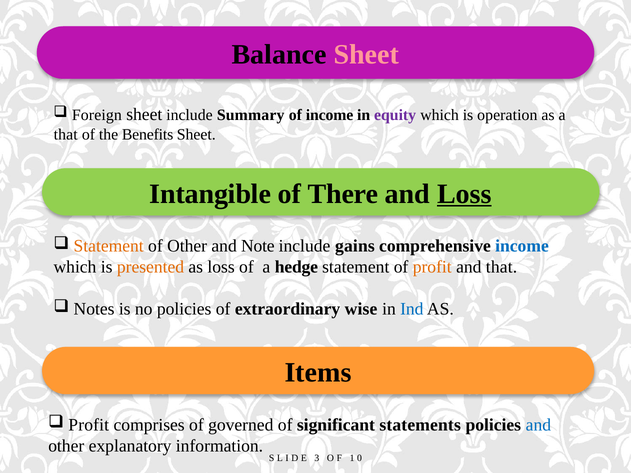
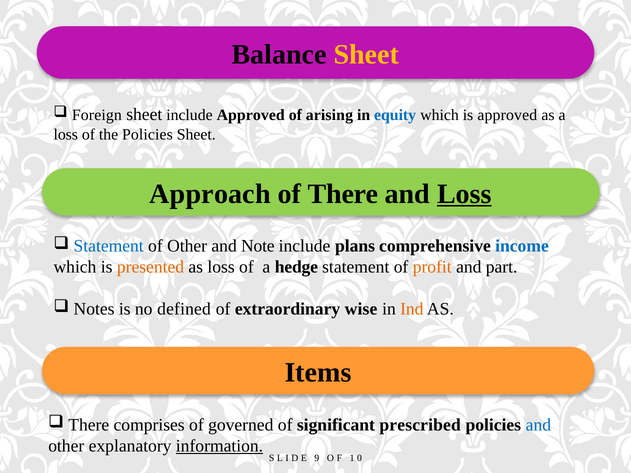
Sheet colour: pink -> yellow (366, 55)
include Summary: Summary -> Approved (251, 115)
of income: income -> arising (329, 115)
equity colour: purple -> blue (395, 115)
is operation: operation -> approved (507, 115)
that: that -> loss (66, 135)
the Benefits: Benefits -> Policies (147, 135)
Intangible: Intangible -> Approach (210, 194)
Statement colour: orange -> blue (109, 246)
gains: gains -> plans (355, 246)
and that: that -> part (502, 267)
no policies: policies -> defined (184, 309)
Ind colour: blue -> orange (412, 309)
Profit: Profit -> There (89, 425)
statements: statements -> prescribed (420, 425)
information underline: none -> present (219, 446)
3: 3 -> 9 (317, 458)
